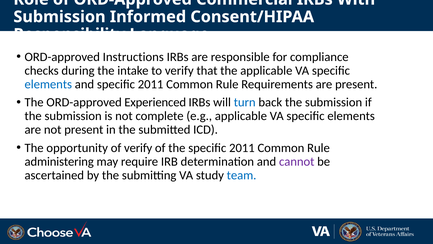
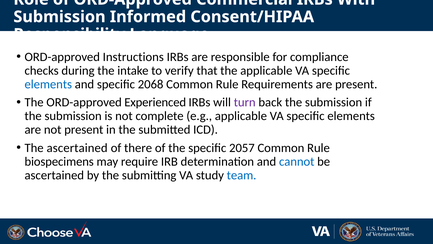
and specific 2011: 2011 -> 2068 (151, 84)
turn colour: blue -> purple (245, 102)
The opportunity: opportunity -> ascertained (77, 148)
of verify: verify -> there (138, 148)
the specific 2011: 2011 -> 2057 (242, 148)
administering: administering -> biospecimens (59, 161)
cannot colour: purple -> blue (297, 161)
